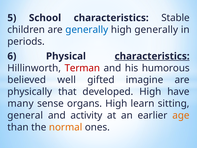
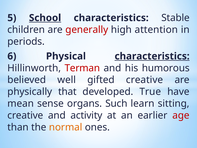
School underline: none -> present (45, 18)
generally colour: blue -> red (87, 30)
high generally: generally -> attention (156, 30)
gifted imagine: imagine -> creative (145, 80)
developed High: High -> True (150, 92)
many: many -> mean (21, 103)
organs High: High -> Such (116, 103)
general: general -> creative (25, 115)
age colour: orange -> red (181, 115)
